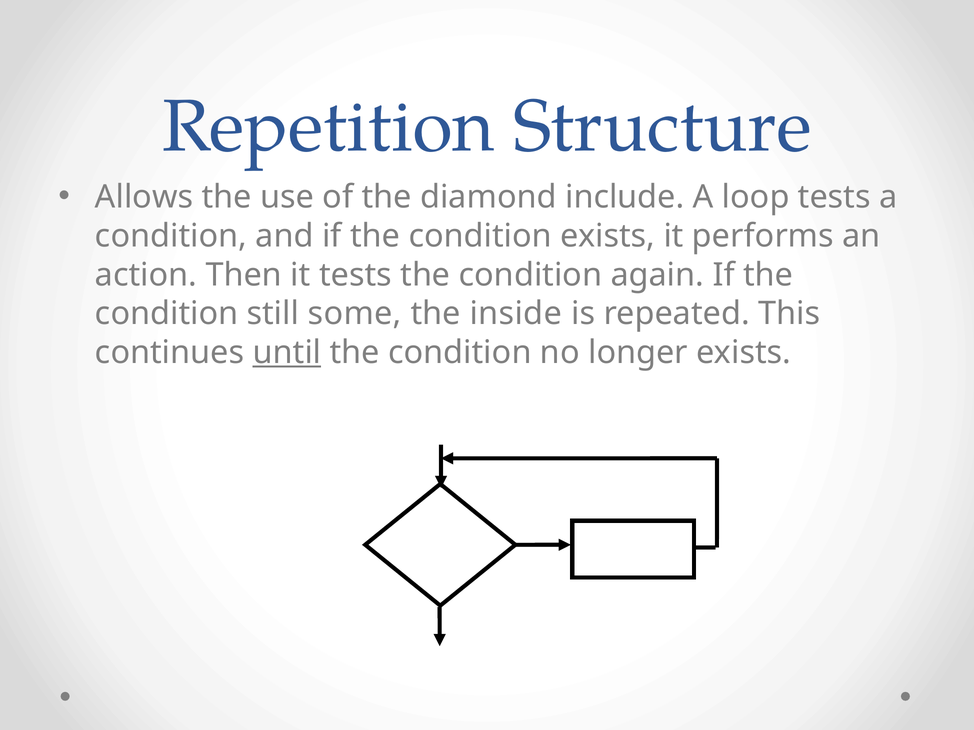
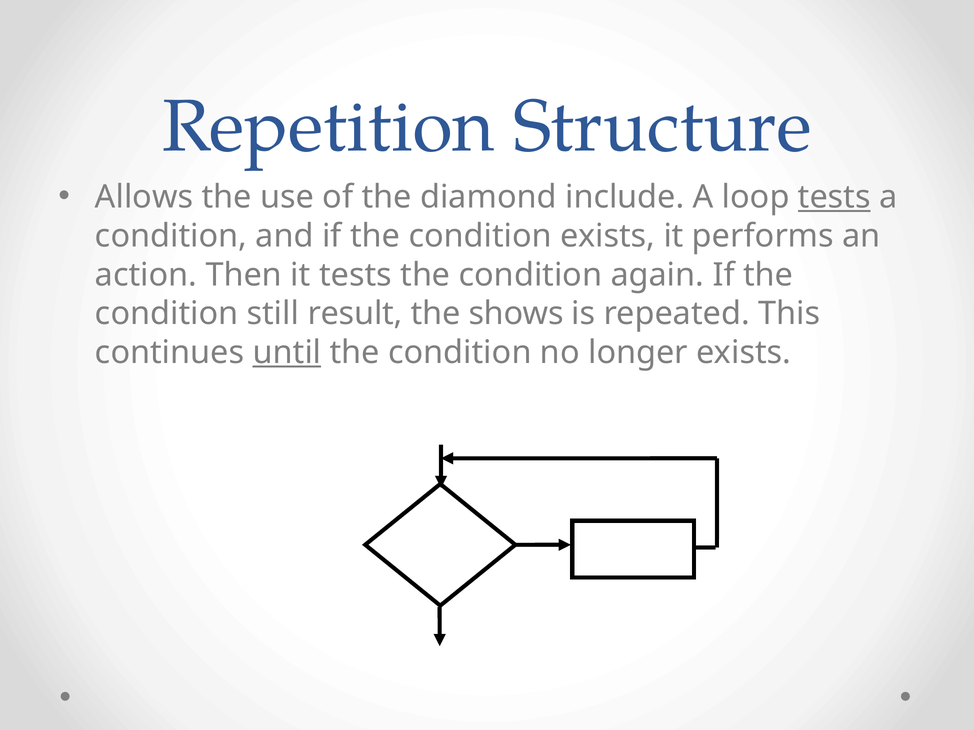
tests underline: none -> present (834, 197)
some: some -> result (355, 314)
inside: inside -> shows (516, 314)
